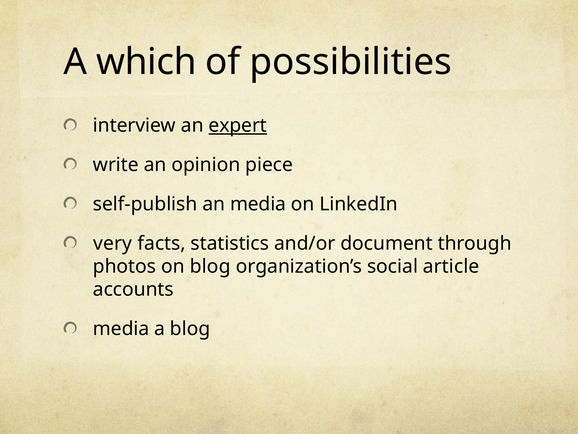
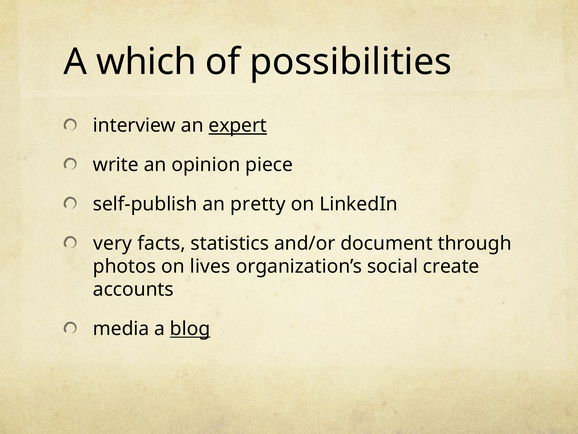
an media: media -> pretty (258, 204)
on blog: blog -> lives (210, 266)
article: article -> create (451, 266)
blog underline: none -> present (190, 328)
